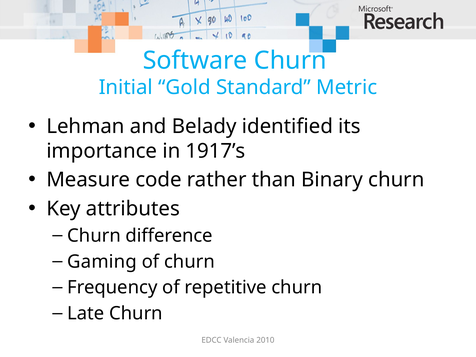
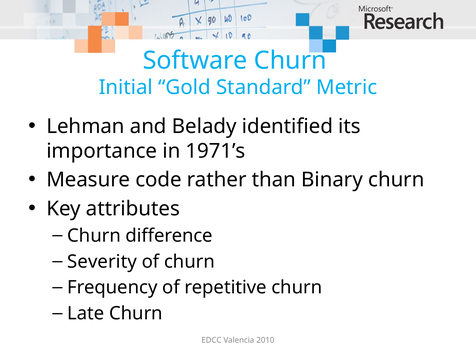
1917’s: 1917’s -> 1971’s (216, 151)
Gaming: Gaming -> Severity (102, 262)
